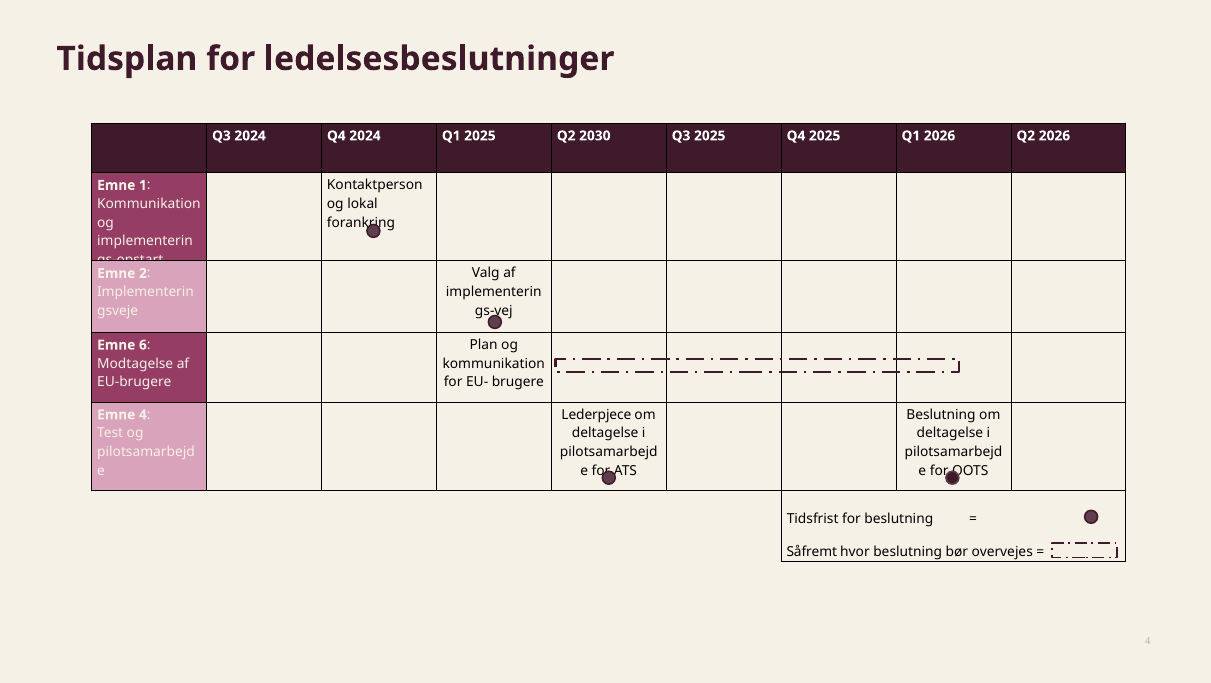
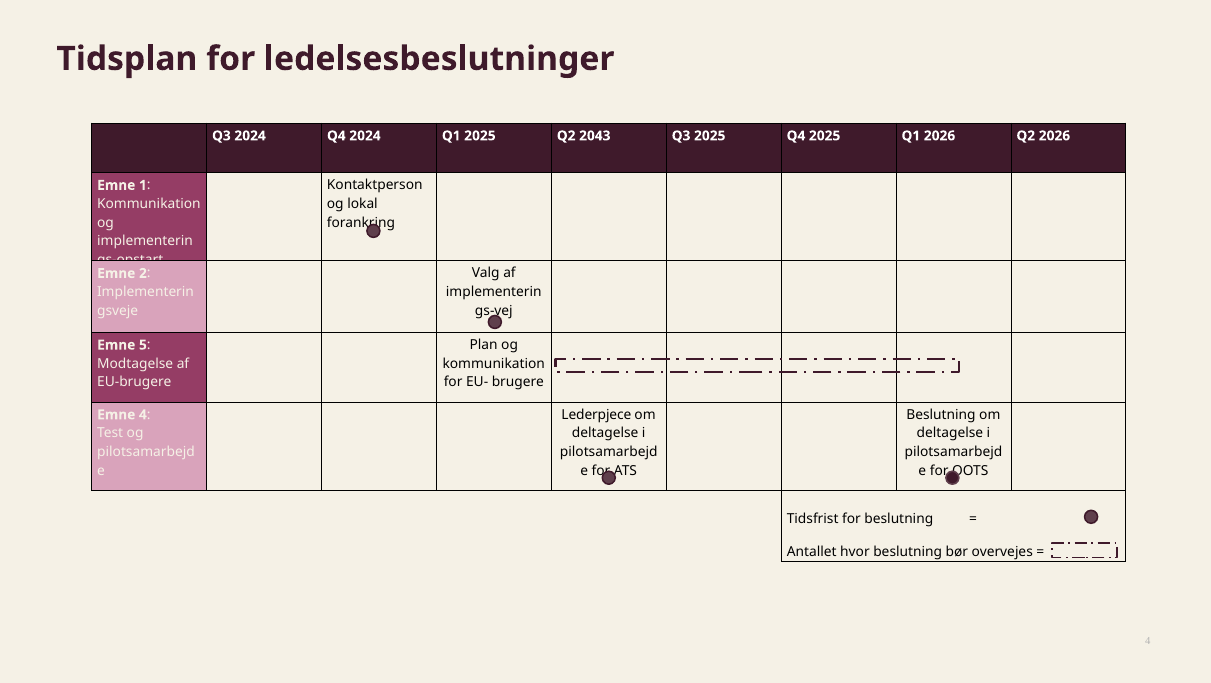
2030: 2030 -> 2043 (595, 136)
6: 6 -> 5 (143, 345)
Såfremt: Såfremt -> Antallet (812, 552)
